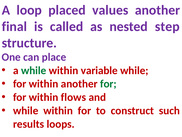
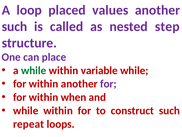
final: final -> such (15, 26)
for colour: green -> purple (108, 84)
flows: flows -> when (74, 97)
results: results -> repeat (29, 124)
